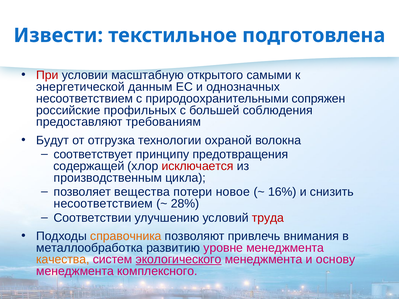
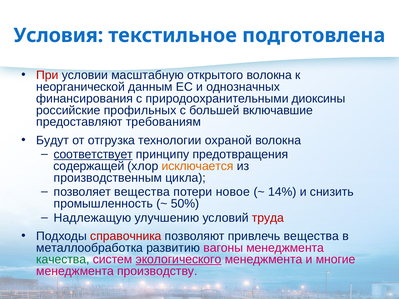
Извести: Извести -> Условия (58, 35)
открытого самыми: самыми -> волокна (269, 75)
энергетической: энергетической -> неорганической (81, 87)
несоответствием: несоответствием -> финансирования (85, 99)
сопряжен: сопряжен -> диоксины (319, 99)
соблюдения: соблюдения -> включавшие (278, 110)
соответствует underline: none -> present (93, 155)
исключается colour: red -> orange (198, 166)
16%: 16% -> 14% (282, 192)
несоответствием: несоответствием -> промышленность (103, 204)
28%: 28% -> 50% (185, 204)
Соответствии: Соответствии -> Надлежащую (92, 218)
справочника colour: orange -> red (126, 236)
привлечь внимания: внимания -> вещества (311, 236)
уровне: уровне -> вагоны (223, 248)
качества colour: orange -> green (63, 260)
основу: основу -> многие (336, 260)
комплексного: комплексного -> производству (157, 271)
